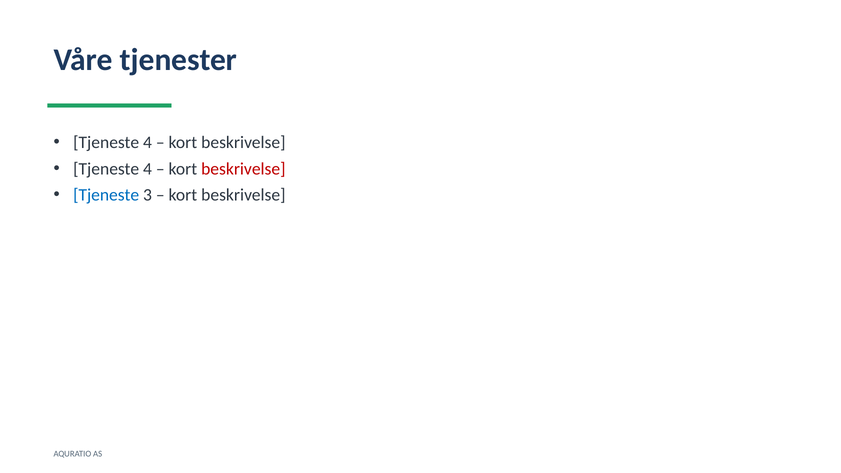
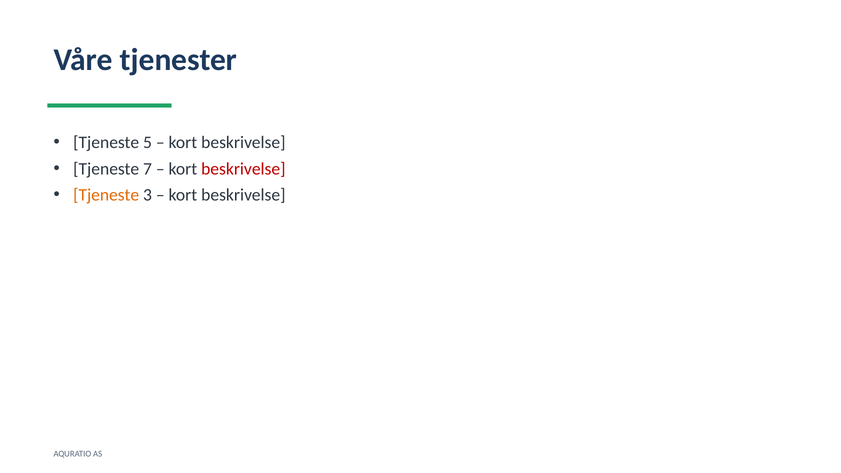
4: 4 -> 5 (147, 142)
4: 4 -> 7 (147, 169)
Tjeneste colour: blue -> orange (106, 195)
